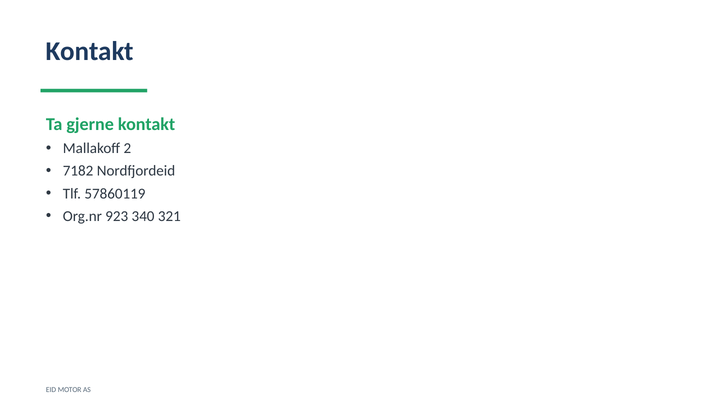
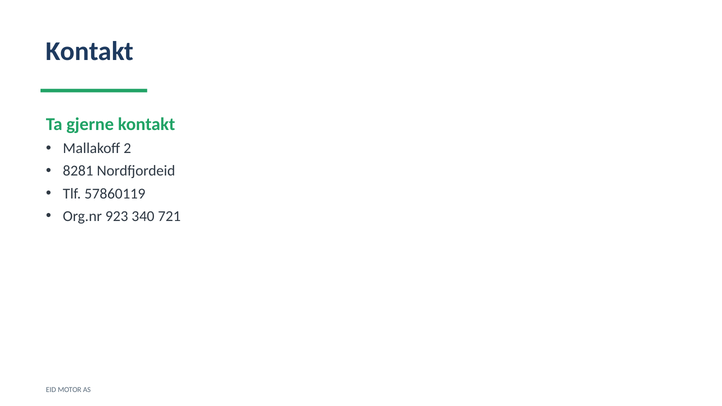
7182: 7182 -> 8281 (78, 171)
321: 321 -> 721 (169, 216)
